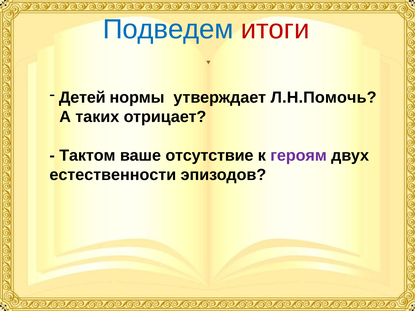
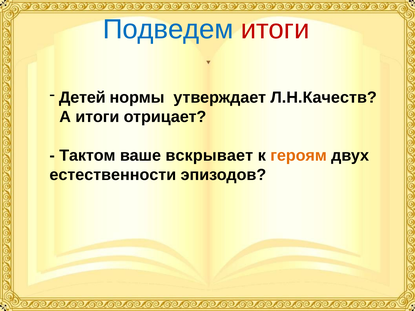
Л.Н.Помочь: Л.Н.Помочь -> Л.Н.Качеств (324, 98)
А таких: таких -> итоги (97, 117)
отсутствие: отсутствие -> вскрывает (209, 156)
героям colour: purple -> orange (299, 156)
